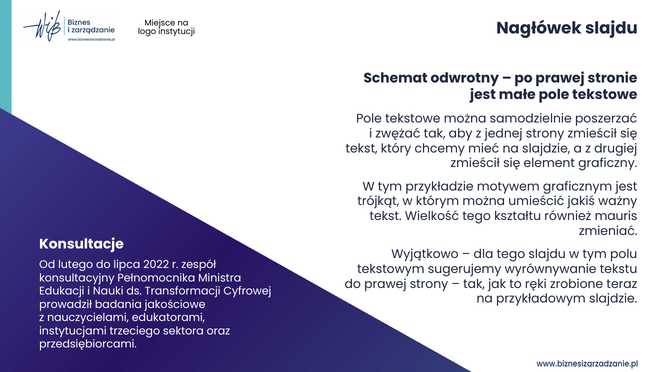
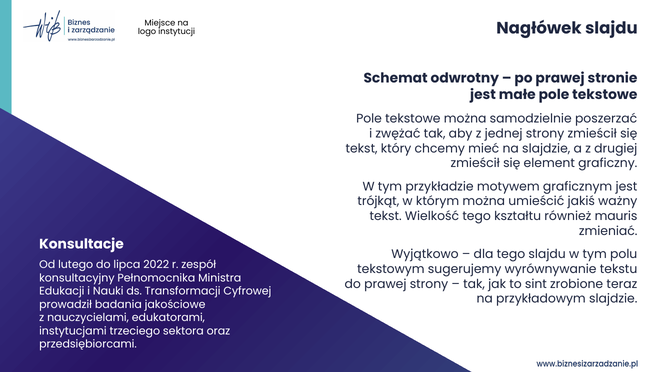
ręki: ręki -> sint (536, 284)
